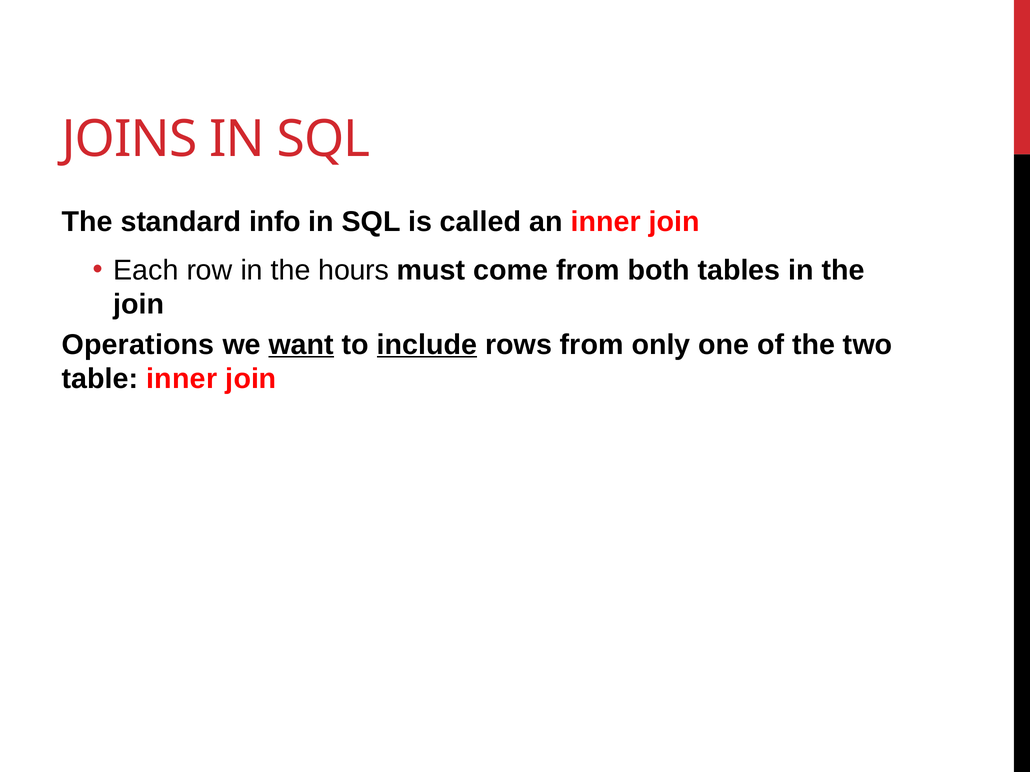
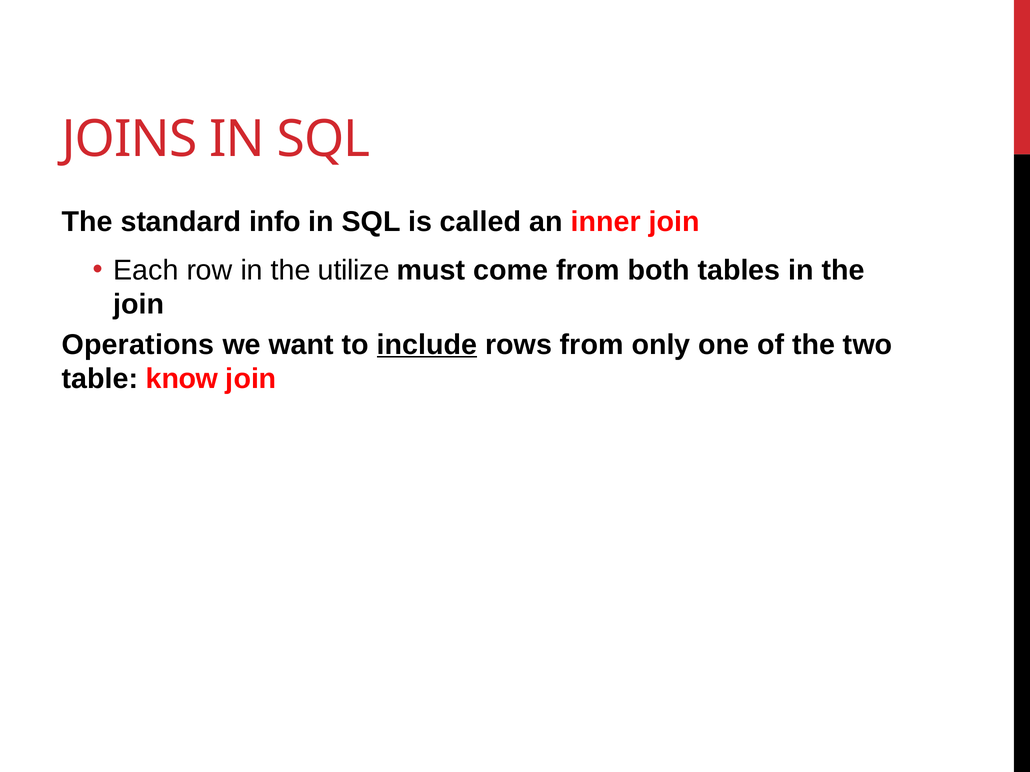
hours: hours -> utilize (354, 270)
want underline: present -> none (301, 345)
table inner: inner -> know (182, 379)
